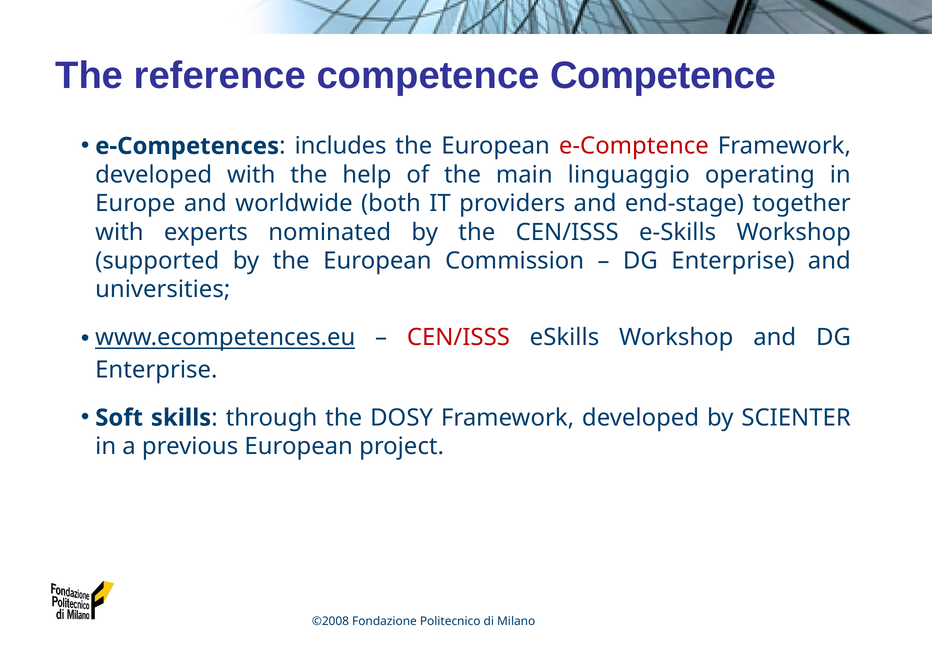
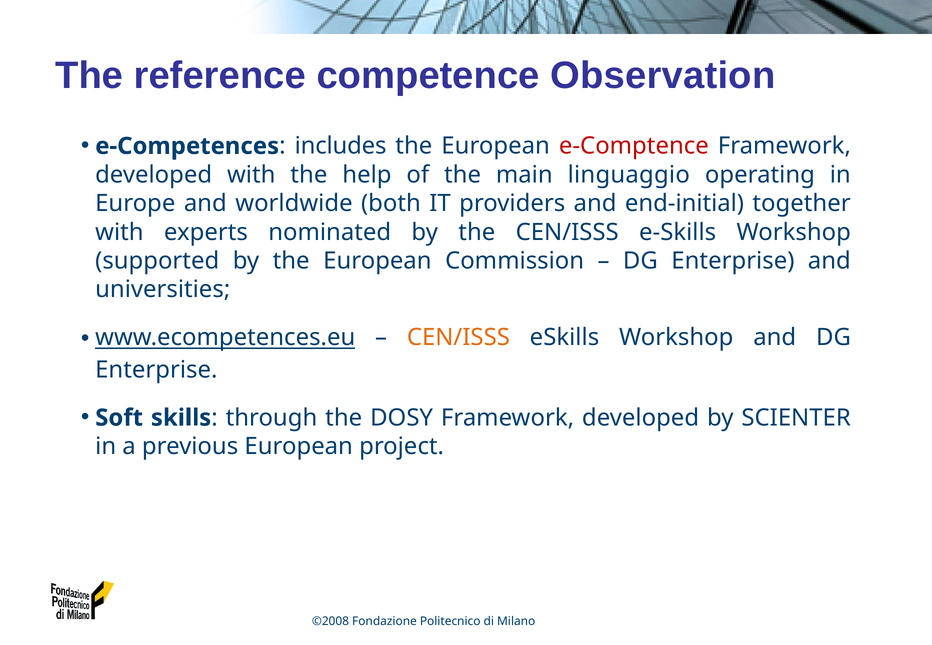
competence Competence: Competence -> Observation (663, 76)
end-stage: end-stage -> end-initial (684, 204)
CEN/ISSS colour: red -> orange (458, 337)
